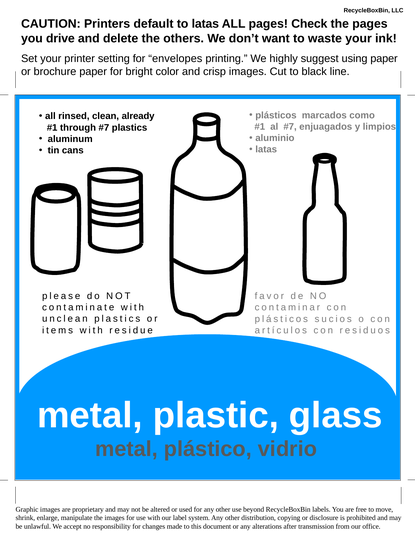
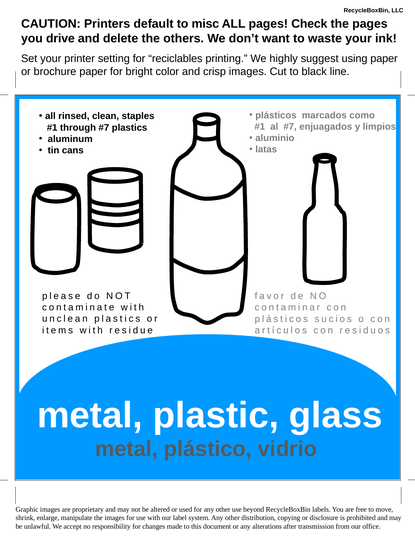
to latas: latas -> misc (205, 24)
envelopes: envelopes -> reciclables (175, 59)
already: already -> staples (138, 116)
